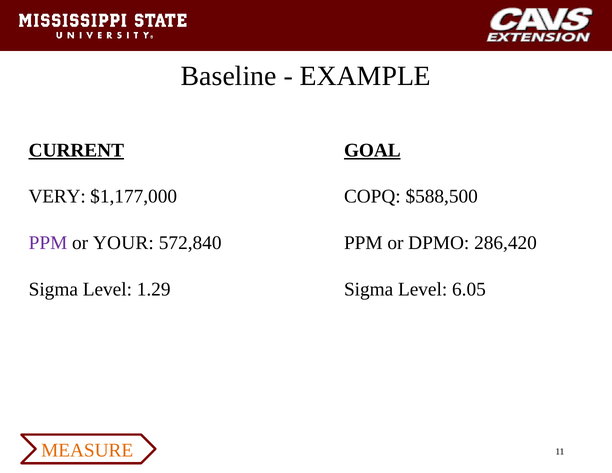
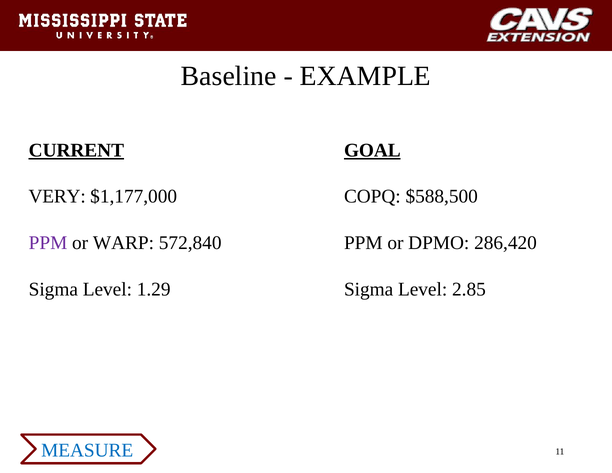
YOUR: YOUR -> WARP (123, 243)
6.05: 6.05 -> 2.85 (469, 289)
MEASURE colour: orange -> blue (87, 450)
